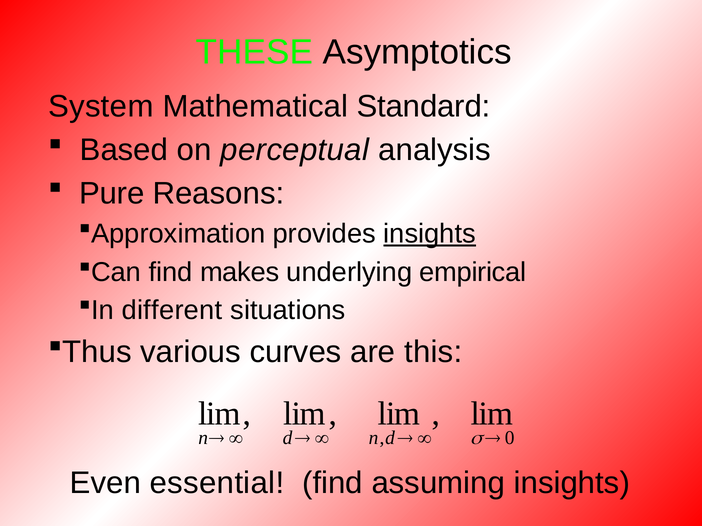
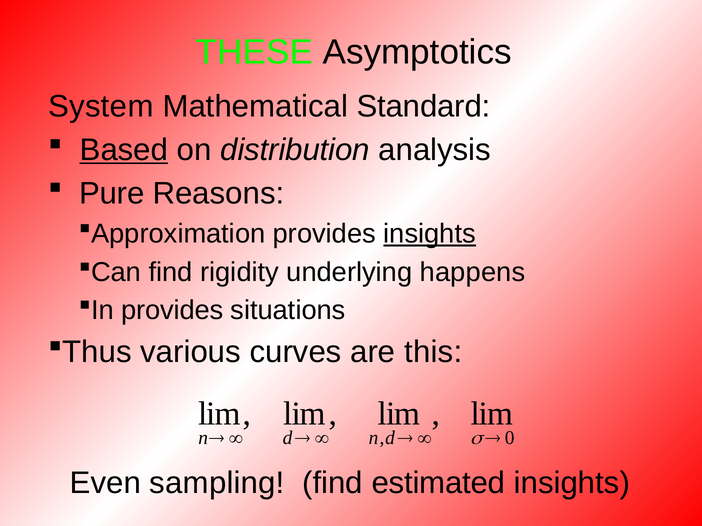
Based underline: none -> present (124, 150)
perceptual: perceptual -> distribution (295, 150)
makes: makes -> rigidity (240, 272)
empirical: empirical -> happens (473, 272)
different: different -> provides (172, 311)
essential: essential -> sampling (217, 483)
assuming: assuming -> estimated (438, 483)
